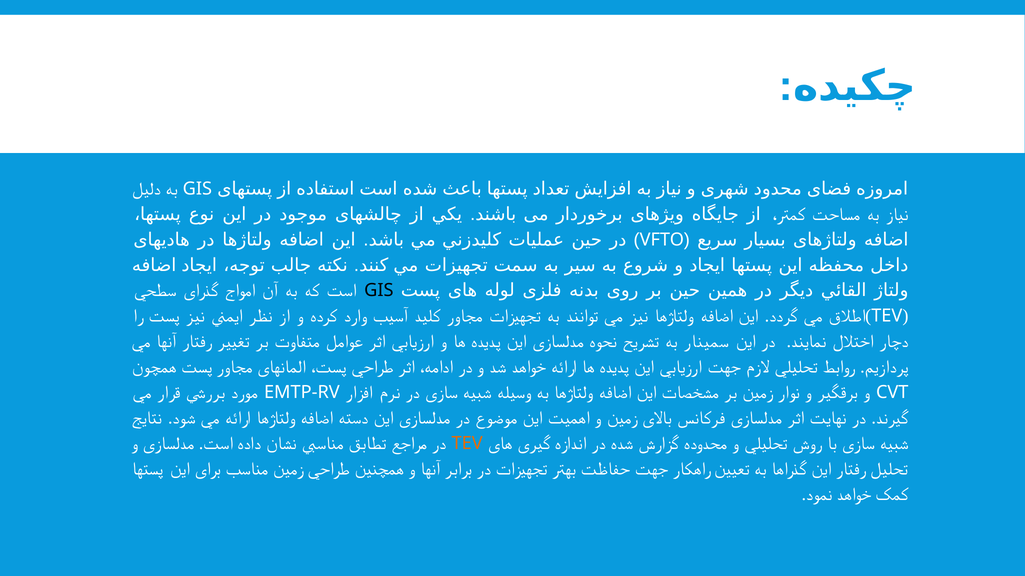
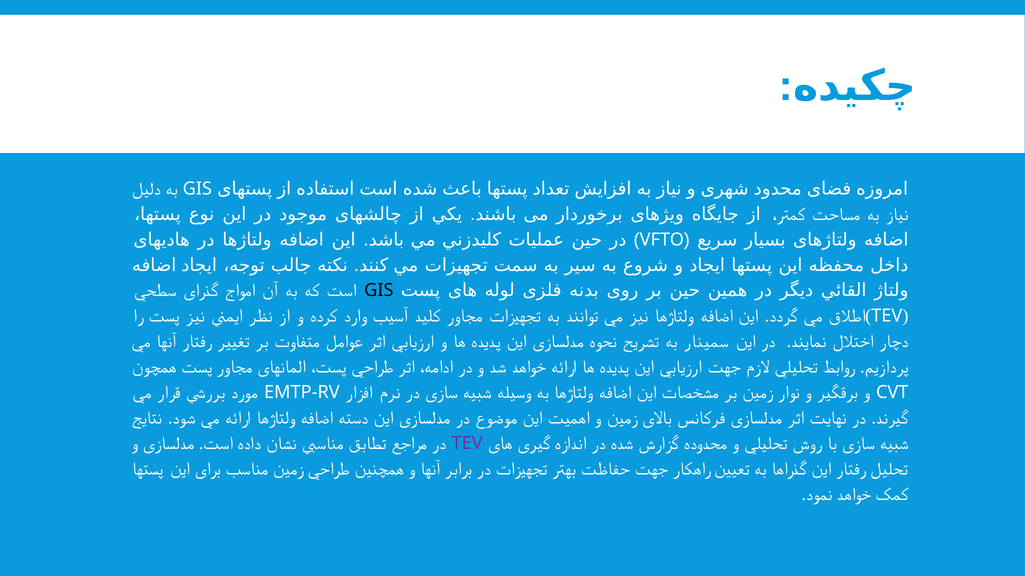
TEV colour: orange -> purple (467, 444)
